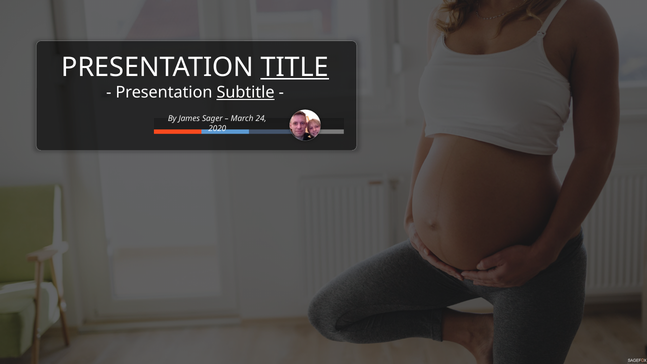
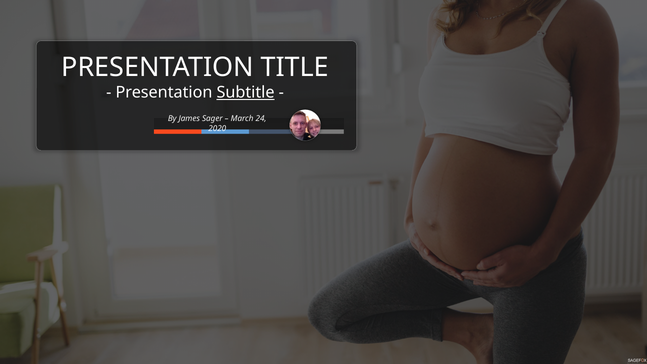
TITLE underline: present -> none (295, 67)
